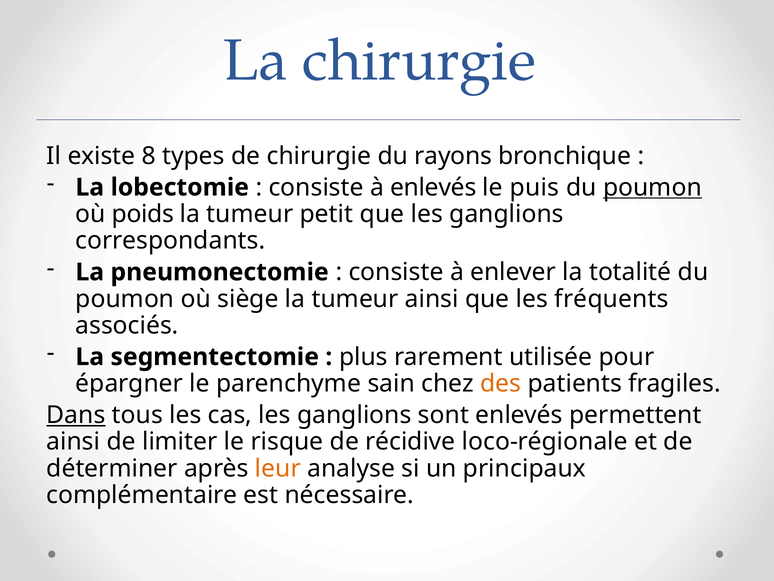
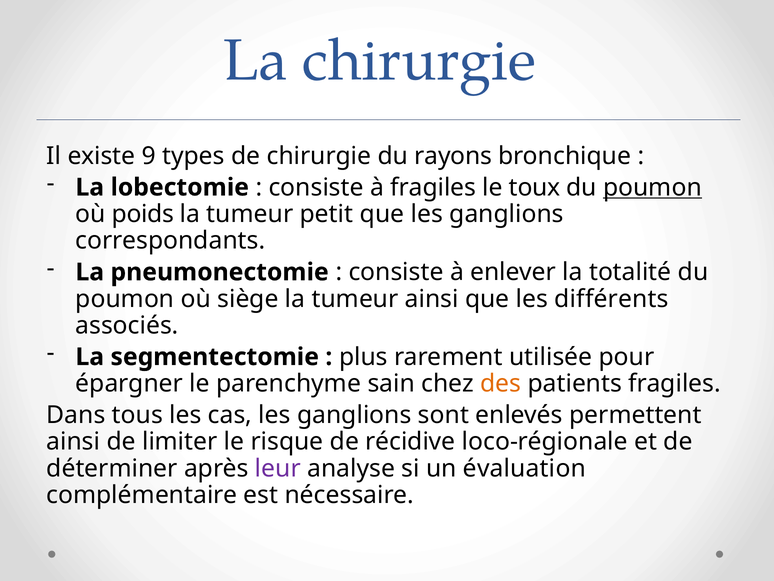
8: 8 -> 9 (149, 156)
à enlevés: enlevés -> fragiles (433, 187)
puis: puis -> toux (535, 187)
fréquents: fréquents -> différents (612, 299)
Dans underline: present -> none (76, 415)
leur colour: orange -> purple (278, 468)
principaux: principaux -> évaluation (524, 468)
